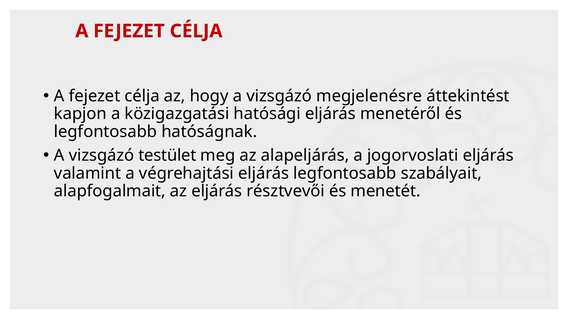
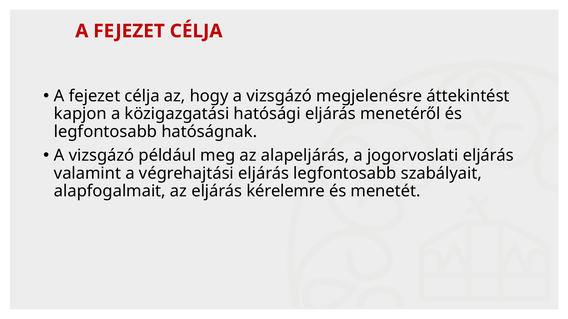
testület: testület -> például (167, 156)
résztvevői: résztvevői -> kérelemre (286, 191)
